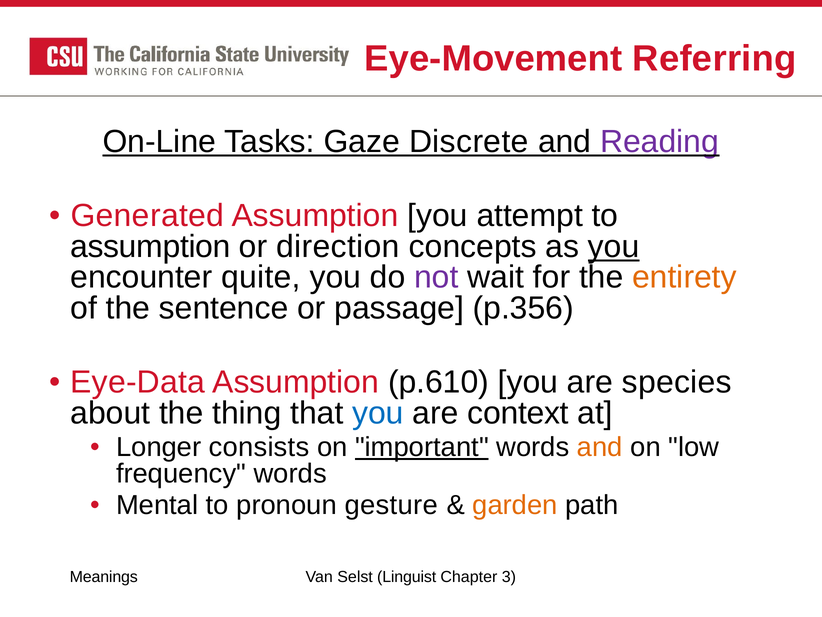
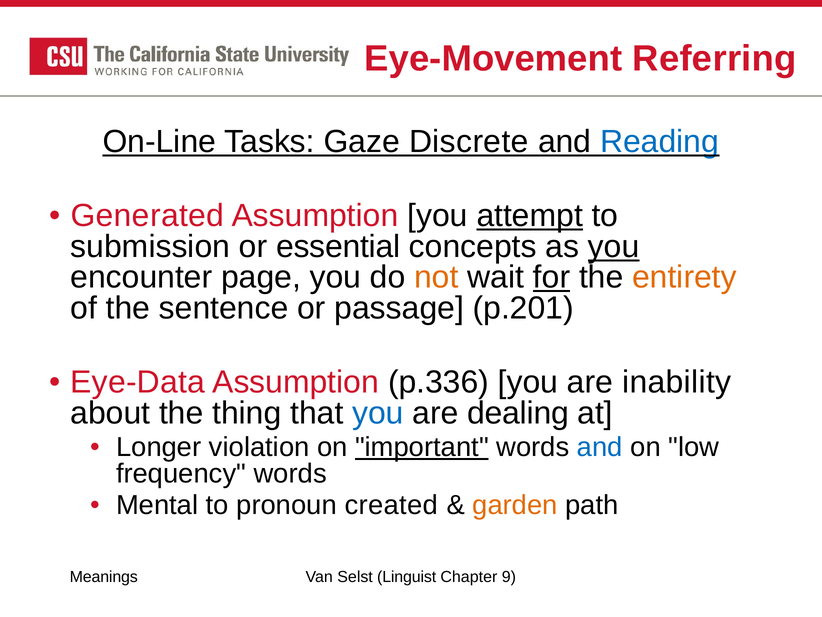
Reading colour: purple -> blue (660, 141)
attempt underline: none -> present (530, 216)
assumption: assumption -> submission (150, 246)
direction: direction -> essential (338, 246)
quite: quite -> page (261, 277)
not colour: purple -> orange (436, 277)
for underline: none -> present (552, 277)
p.356: p.356 -> p.201 (523, 308)
p.610: p.610 -> p.336 (439, 382)
species: species -> inability (677, 382)
context: context -> dealing (518, 413)
consists: consists -> violation (259, 447)
and colour: orange -> blue (600, 447)
gesture: gesture -> created (391, 505)
3: 3 -> 9 (509, 577)
